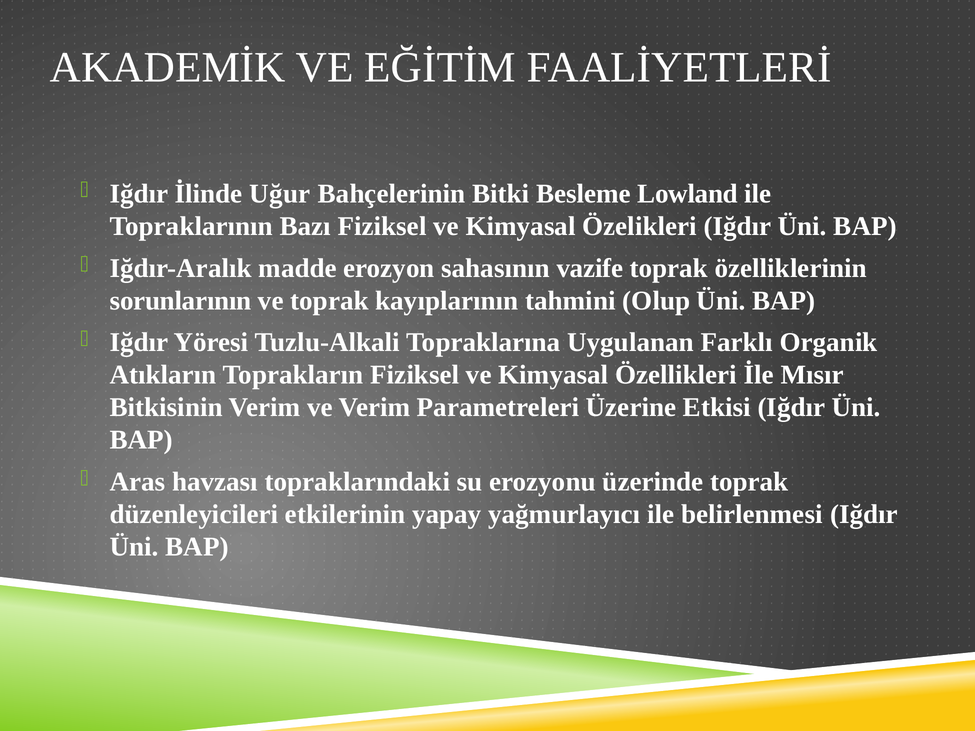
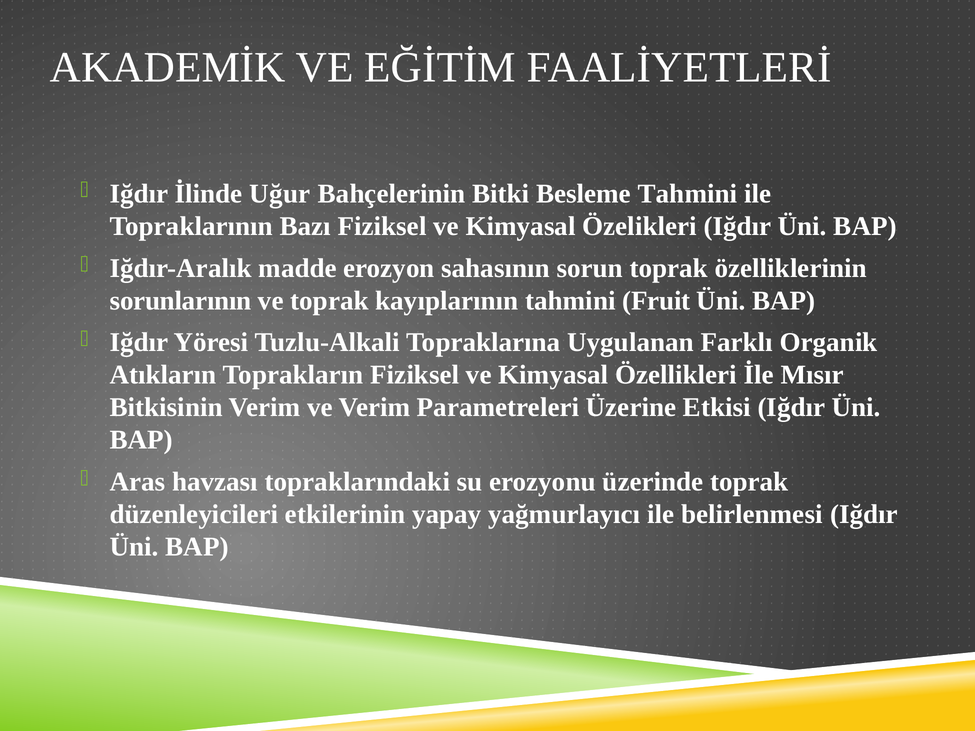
Besleme Lowland: Lowland -> Tahmini (688, 194)
vazife: vazife -> sorun (590, 268)
Olup: Olup -> Fruit (656, 301)
